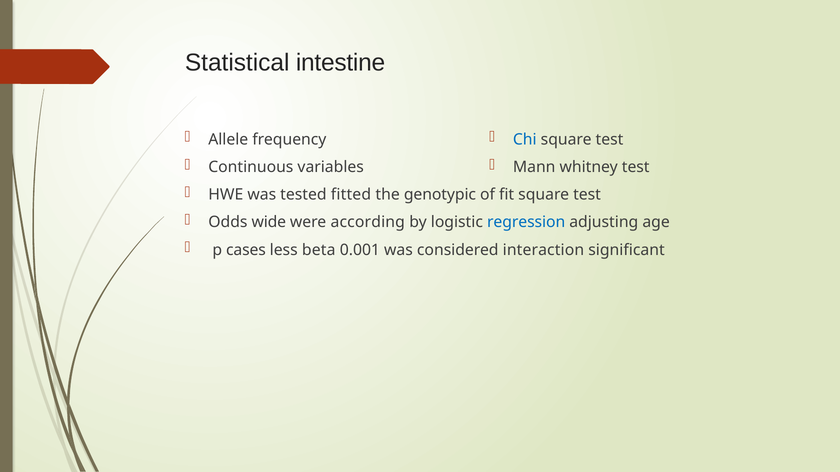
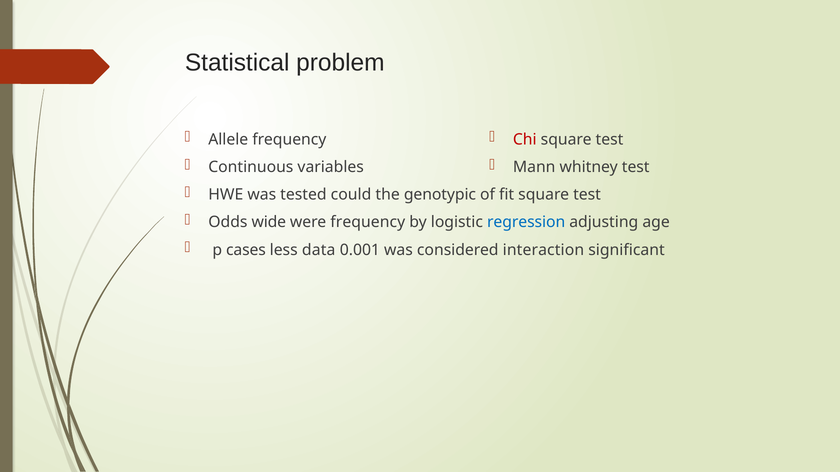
intestine: intestine -> problem (340, 63)
Chi colour: blue -> red (525, 139)
fitted: fitted -> could (351, 195)
were according: according -> frequency (368, 222)
beta: beta -> data (319, 250)
